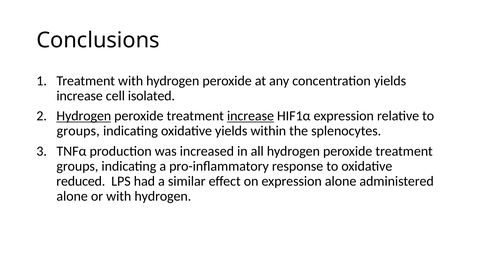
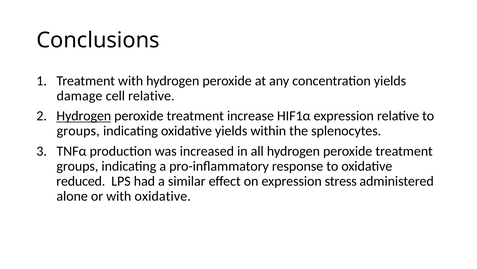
increase: increase -> damage (80, 96)
cell isolated: isolated -> relative (151, 96)
increase underline: present -> none (250, 116)
expression alone: alone -> stress (341, 181)
or with hydrogen: hydrogen -> oxidative (163, 196)
